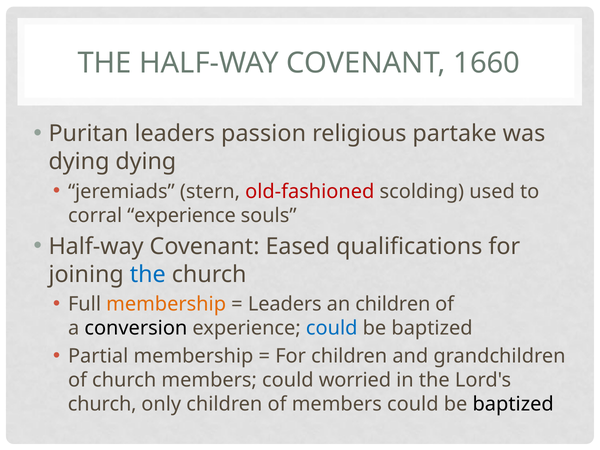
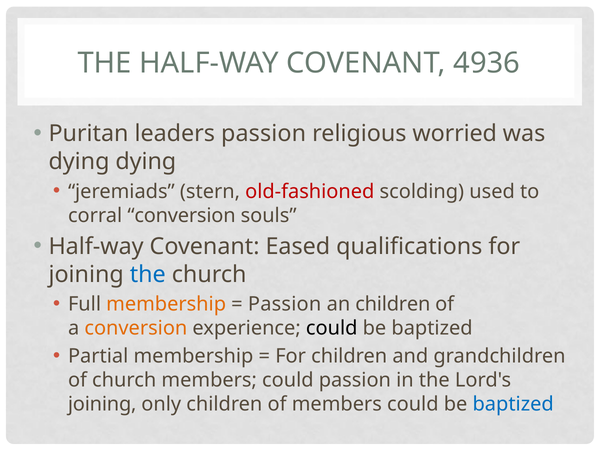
1660: 1660 -> 4936 (487, 63)
partake: partake -> worried (455, 134)
corral experience: experience -> conversion (182, 215)
Leaders: Leaders -> Passion (285, 304)
conversion colour: black -> orange (136, 328)
could colour: blue -> black (332, 328)
could worried: worried -> passion (355, 380)
church: church -> joining (102, 404)
baptized colour: black -> blue (513, 404)
